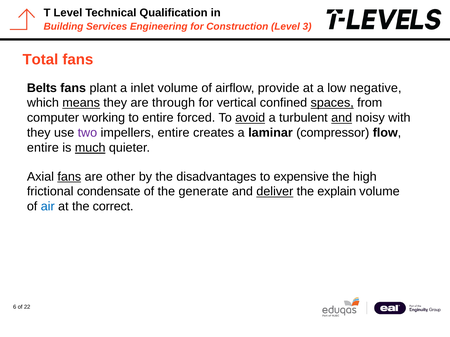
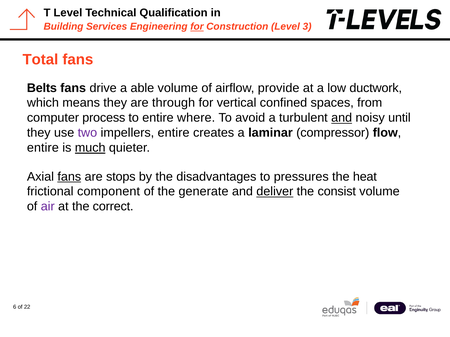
for underline: none -> present (197, 27)
plant: plant -> drive (103, 88)
inlet: inlet -> able (142, 88)
negative: negative -> ductwork (376, 88)
means underline: present -> none (81, 103)
spaces underline: present -> none (332, 103)
working: working -> process (104, 118)
forced: forced -> where (196, 118)
avoid underline: present -> none (250, 118)
with: with -> until (399, 118)
other: other -> stops (121, 177)
expensive: expensive -> pressures (301, 177)
high: high -> heat (365, 177)
condensate: condensate -> component (109, 192)
explain: explain -> consist (337, 192)
air colour: blue -> purple (48, 207)
